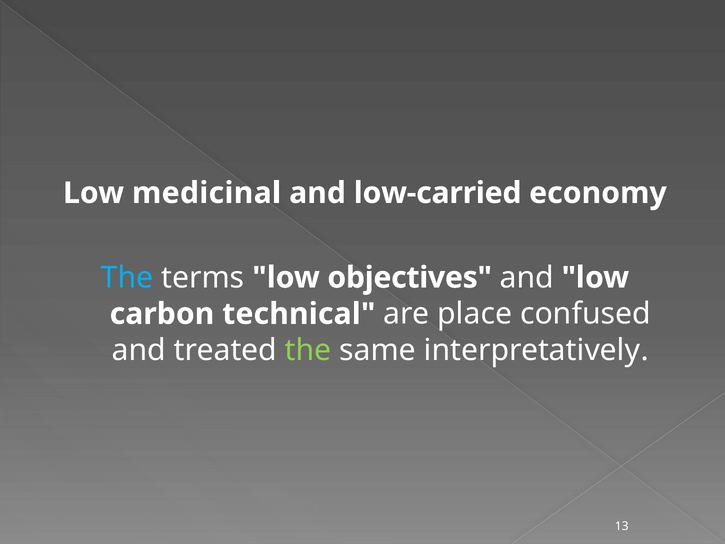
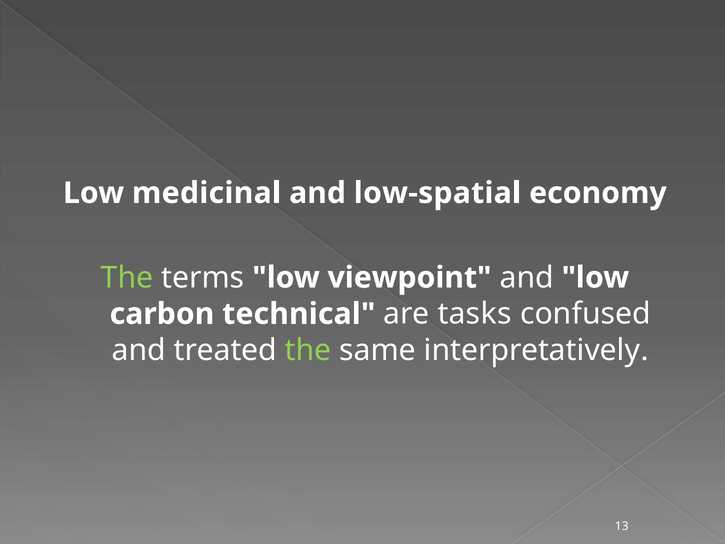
low-carried: low-carried -> low-spatial (437, 193)
The colour: light blue -> light green (127, 278)
objectives: objectives -> viewpoint (410, 278)
place: place -> tasks (475, 314)
